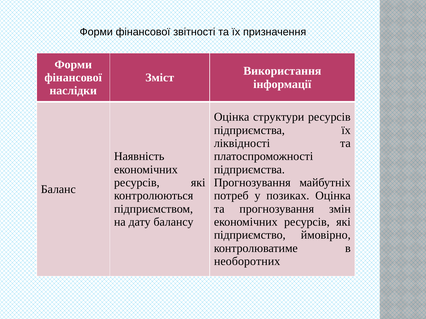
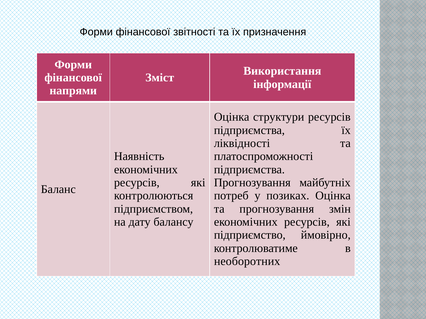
наслідки: наслідки -> напрями (73, 91)
